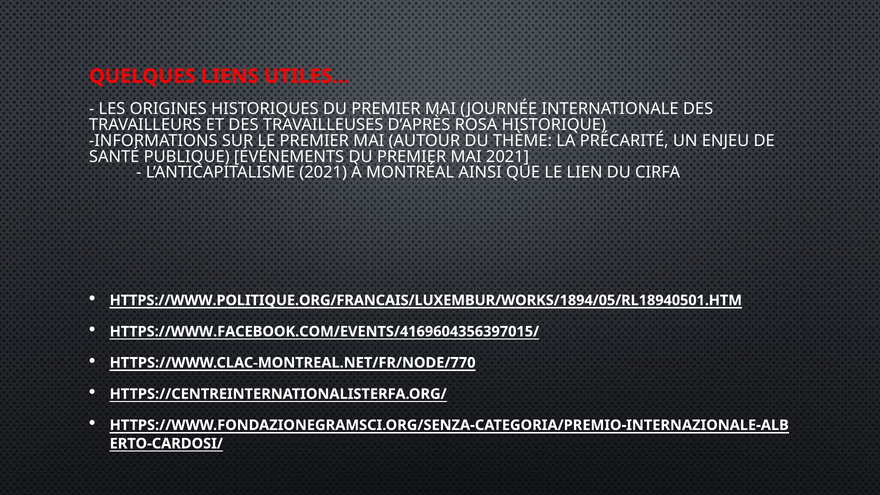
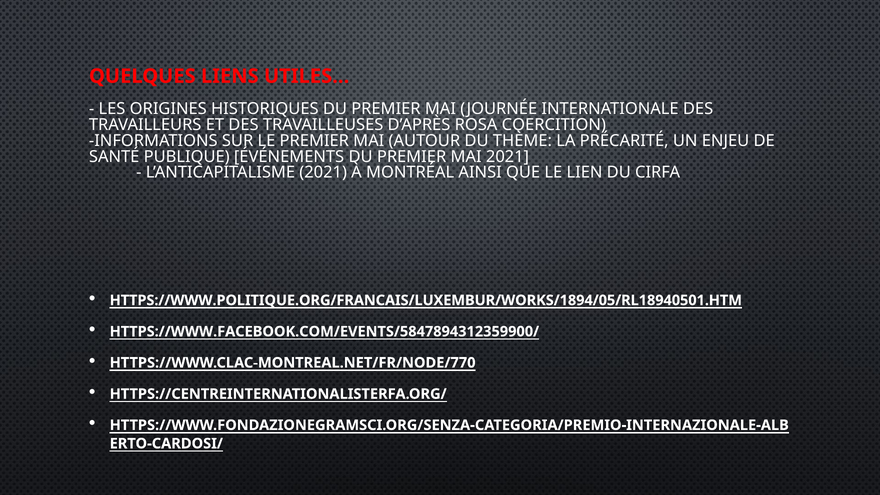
HISTORIQUE: HISTORIQUE -> COERCITION (554, 125)
HTTPS://WWW.FACEBOOK.COM/EVENTS/4169604356397015/: HTTPS://WWW.FACEBOOK.COM/EVENTS/4169604356397015/ -> HTTPS://WWW.FACEBOOK.COM/EVENTS/5847894312359900/ (324, 332)
